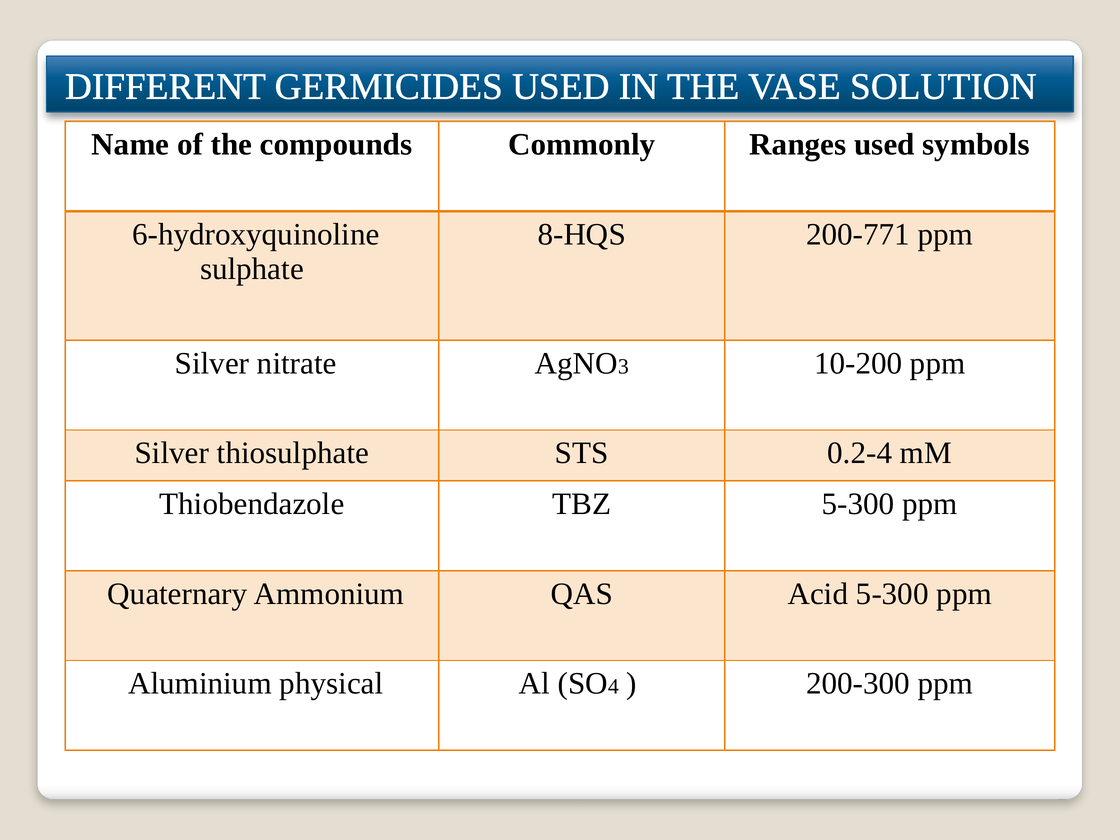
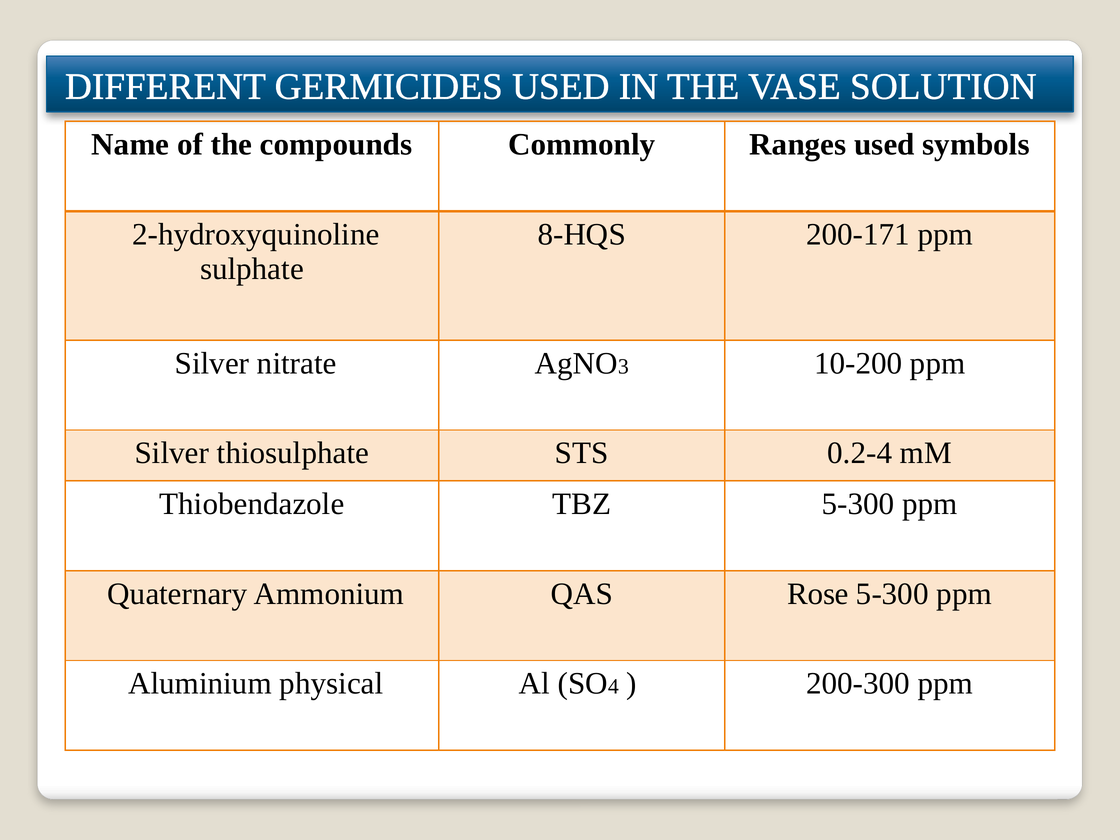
6-hydroxyquinoline: 6-hydroxyquinoline -> 2-hydroxyquinoline (256, 234)
200-771: 200-771 -> 200-171 (858, 234)
Acid: Acid -> Rose (818, 594)
